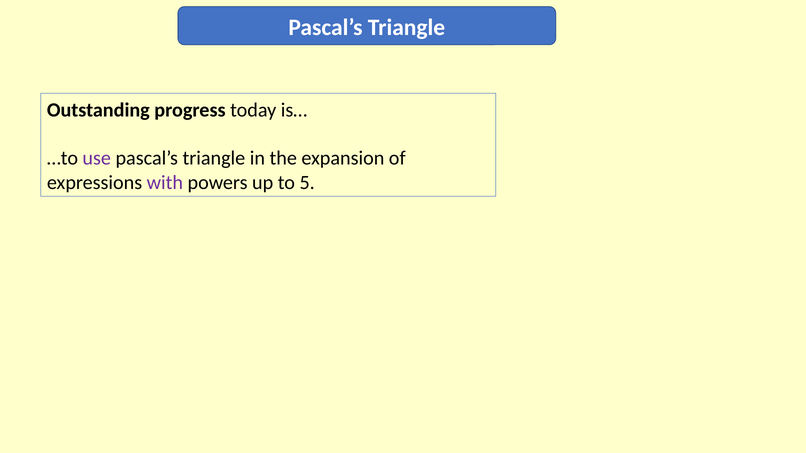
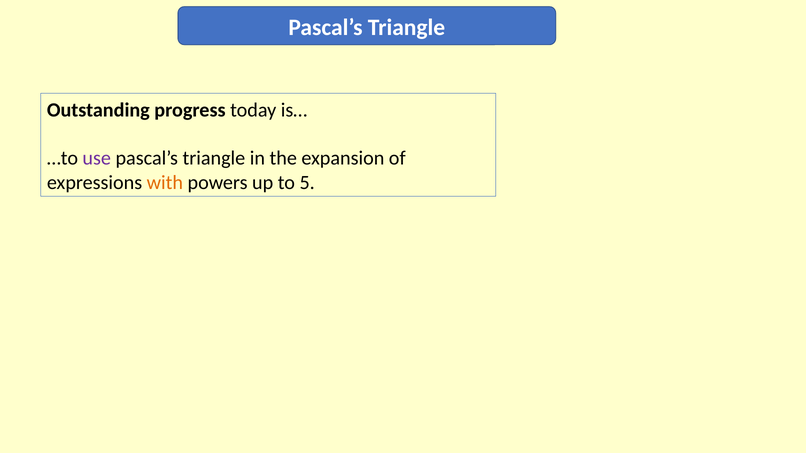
with colour: purple -> orange (165, 183)
